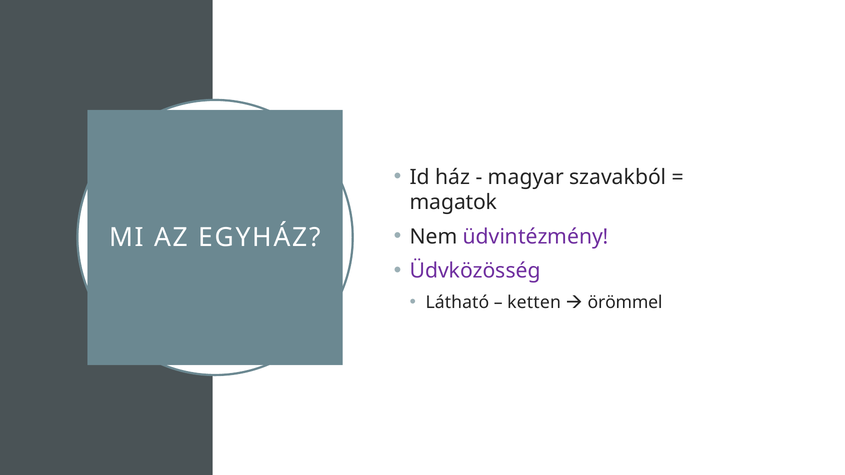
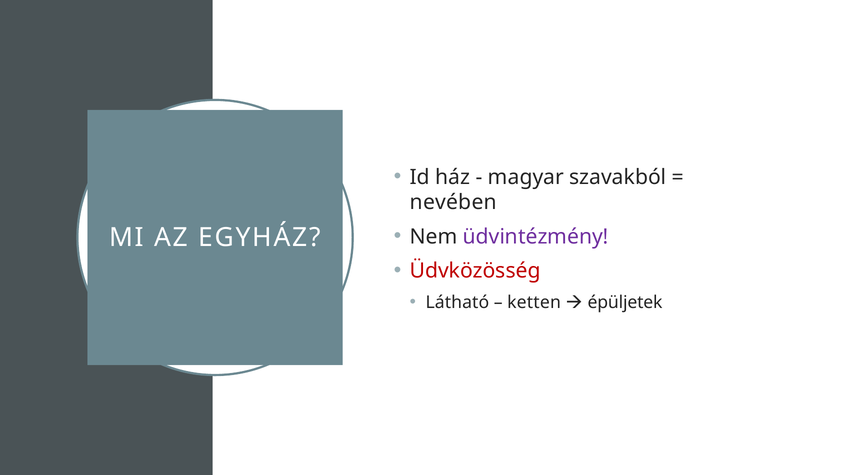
magatok: magatok -> nevében (453, 203)
Üdvközösség colour: purple -> red (475, 271)
örömmel: örömmel -> épüljetek (625, 303)
